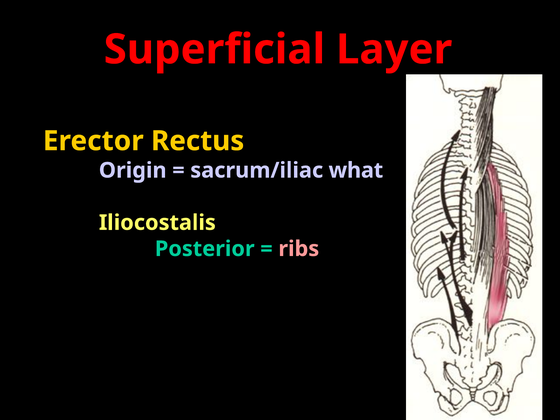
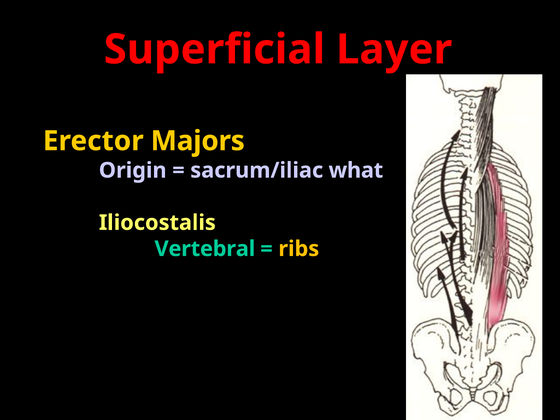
Rectus: Rectus -> Majors (198, 141)
Posterior: Posterior -> Vertebral (205, 249)
ribs colour: pink -> yellow (299, 249)
